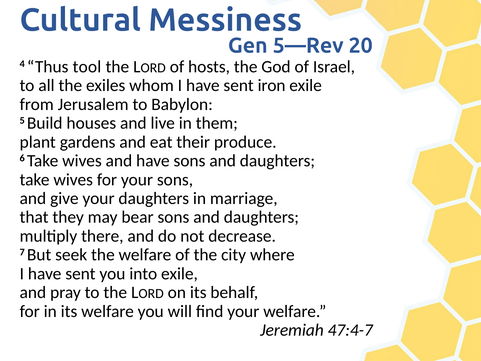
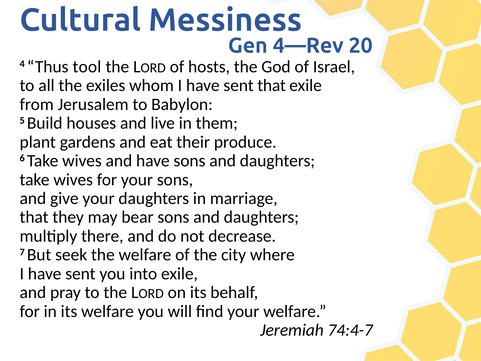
5—Rev: 5—Rev -> 4—Rev (308, 46)
sent iron: iron -> that (272, 85)
47:4-7: 47:4-7 -> 74:4-7 (350, 330)
